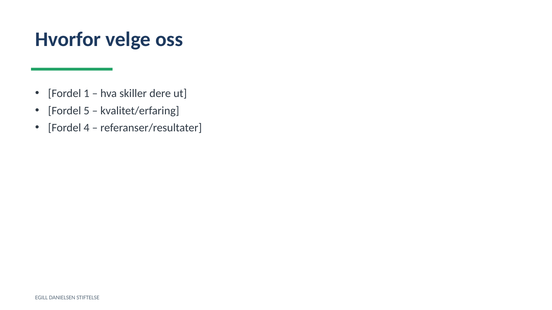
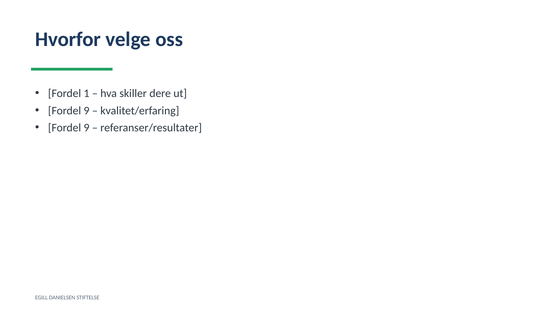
5: 5 -> 9 (87, 111)
4: 4 -> 9 (87, 128)
